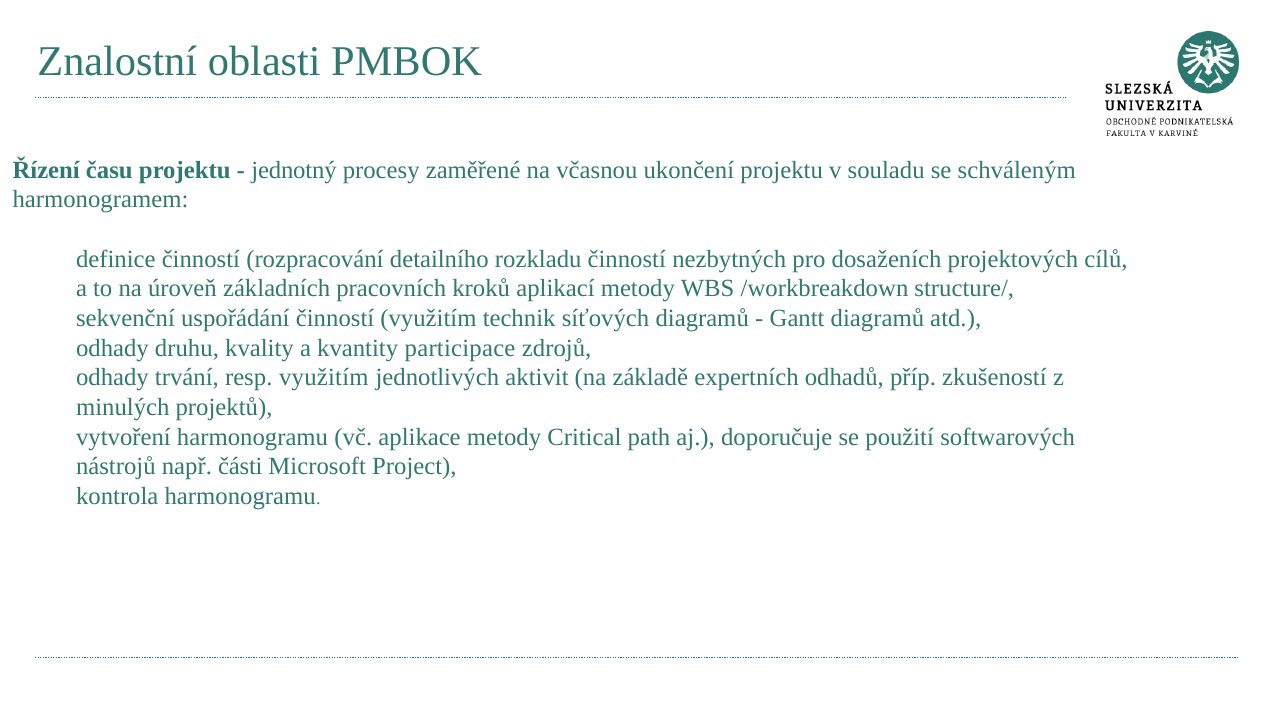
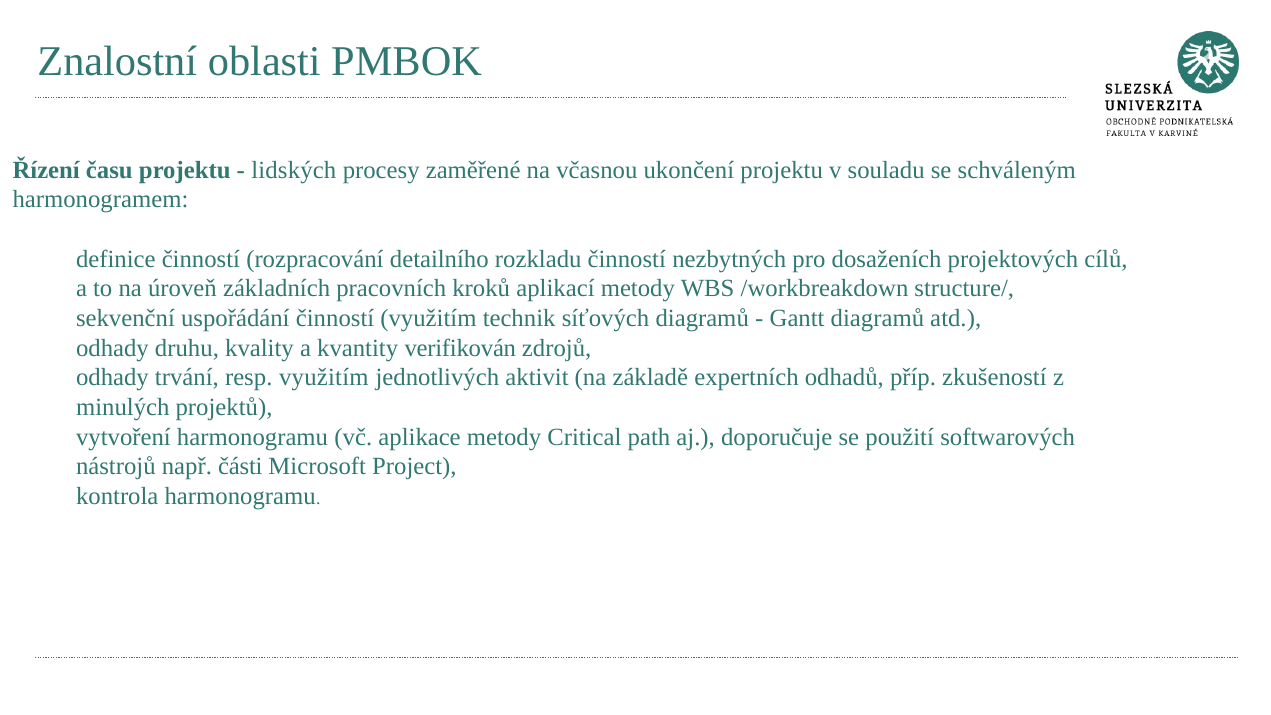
jednotný: jednotný -> lidských (294, 170)
participace: participace -> verifikován (460, 348)
